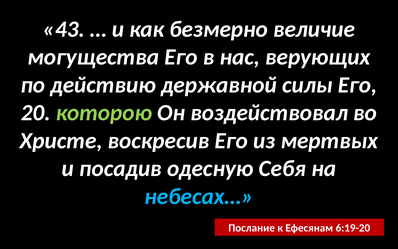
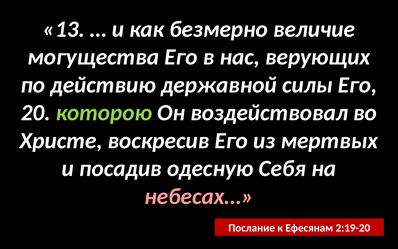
43: 43 -> 13 (64, 29)
небесах… colour: light blue -> pink (199, 196)
6:19-20: 6:19-20 -> 2:19-20 (353, 228)
